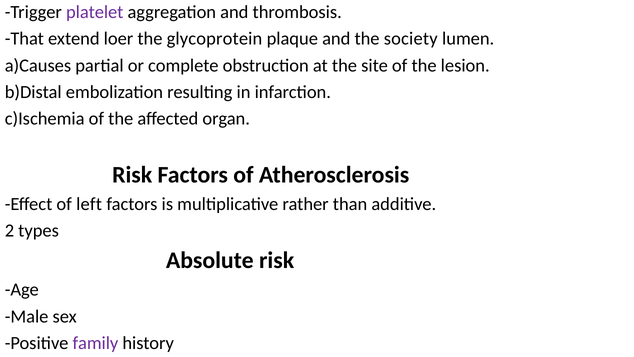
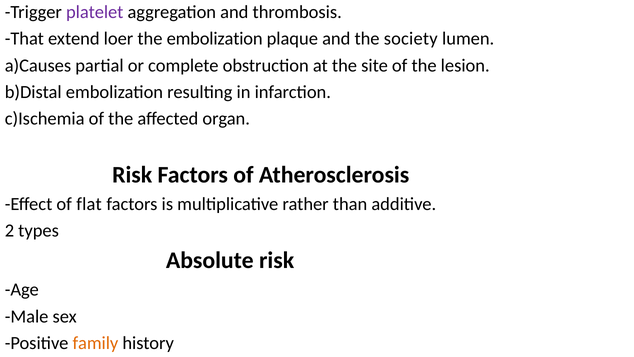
the glycoprotein: glycoprotein -> embolization (215, 39)
left: left -> flat (89, 204)
family colour: purple -> orange (95, 343)
